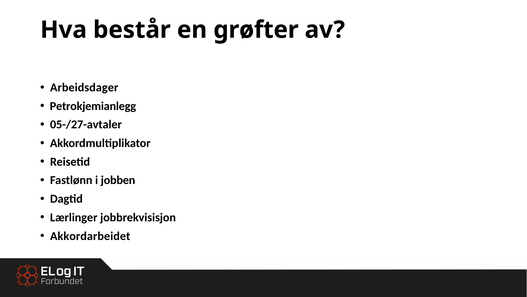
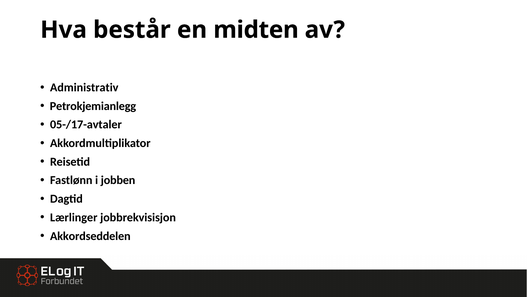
grøfter: grøfter -> midten (256, 30)
Arbeidsdager: Arbeidsdager -> Administrativ (84, 87)
05-/27-avtaler: 05-/27-avtaler -> 05-/17-avtaler (86, 124)
Akkordarbeidet: Akkordarbeidet -> Akkordseddelen (90, 236)
